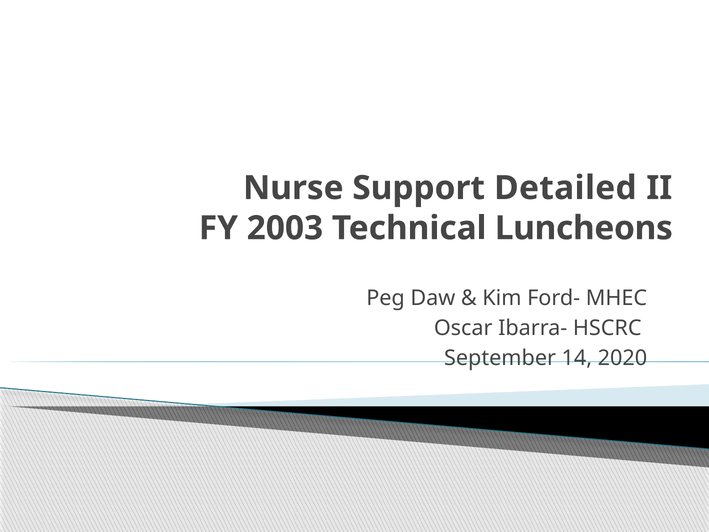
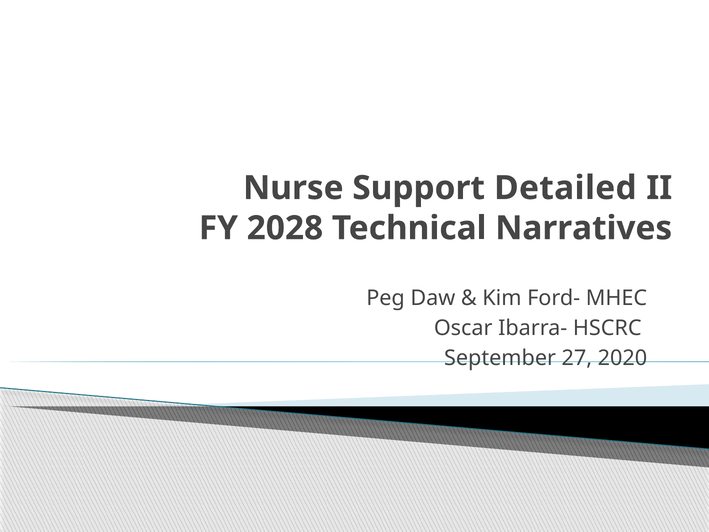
2003: 2003 -> 2028 (285, 228)
Luncheons: Luncheons -> Narratives (584, 228)
14: 14 -> 27 (577, 358)
